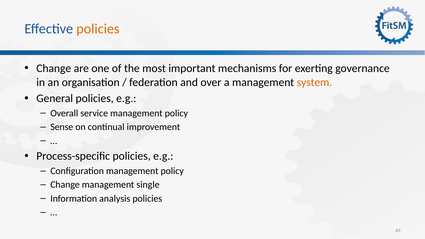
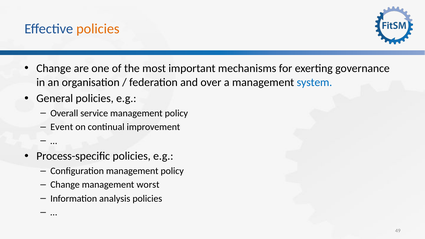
system colour: orange -> blue (314, 82)
Sense: Sense -> Event (62, 127)
single: single -> worst (148, 185)
